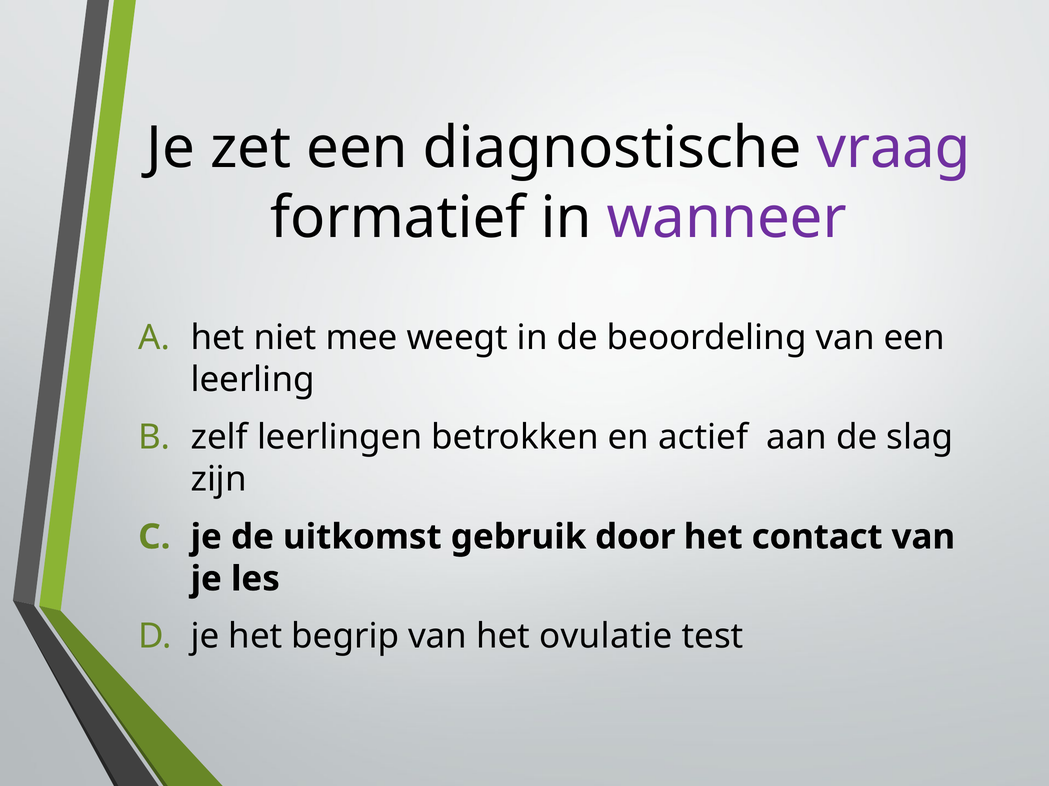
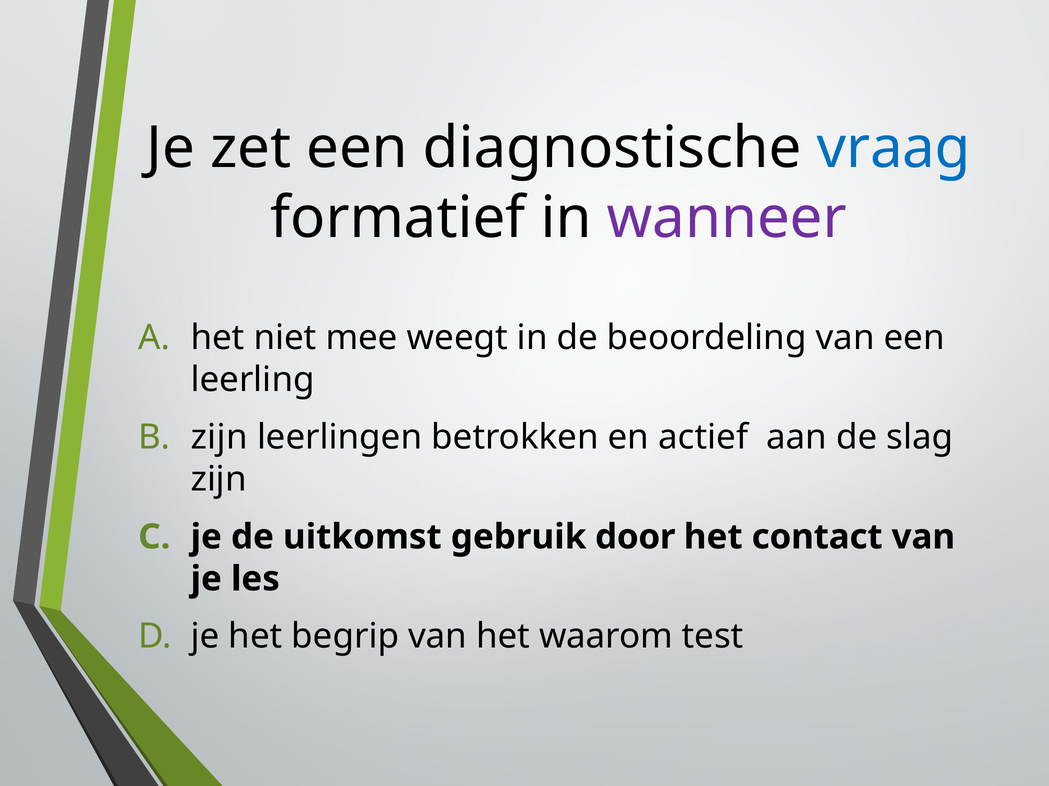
vraag colour: purple -> blue (894, 148)
zelf: zelf -> zijn (219, 438)
ovulatie: ovulatie -> waarom (606, 637)
